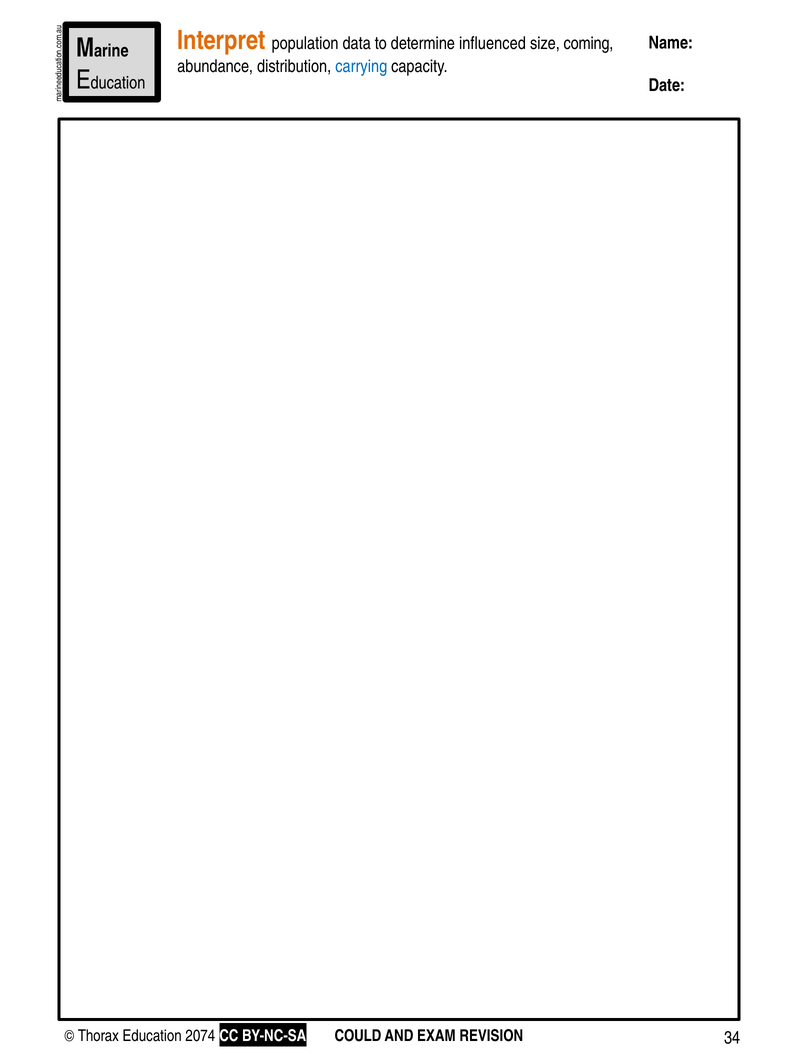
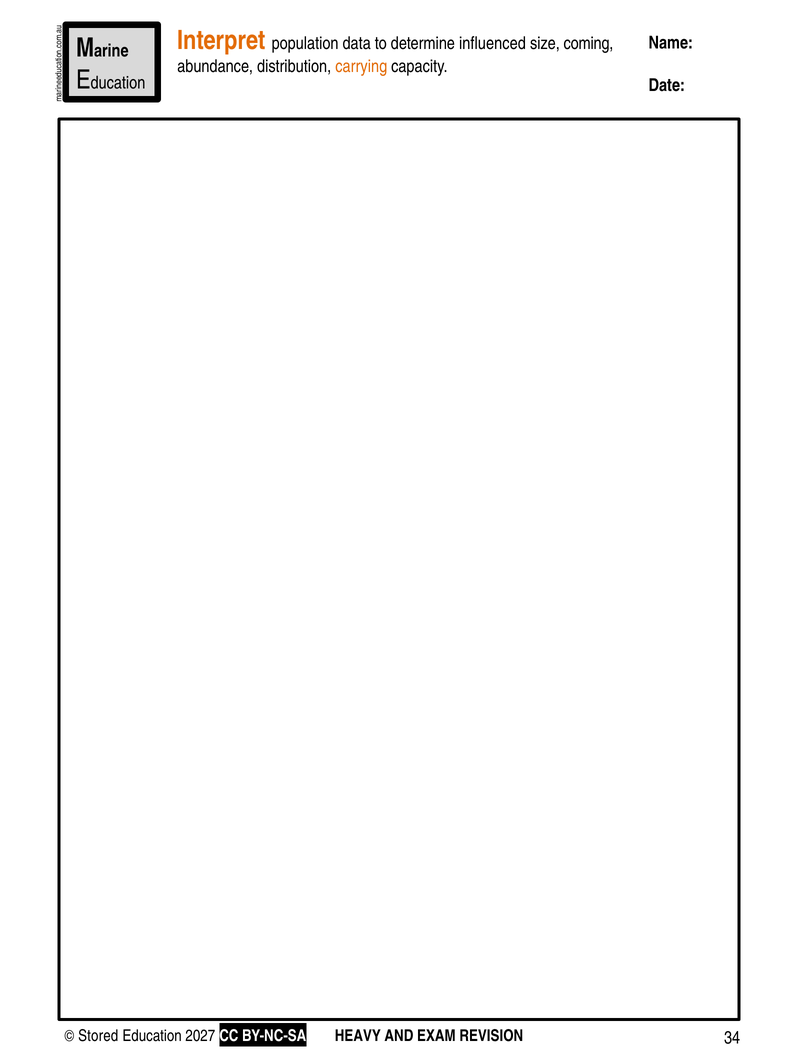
carrying colour: blue -> orange (361, 67)
Thorax: Thorax -> Stored (98, 1036)
2074: 2074 -> 2027 (200, 1036)
COULD: COULD -> HEAVY (358, 1036)
